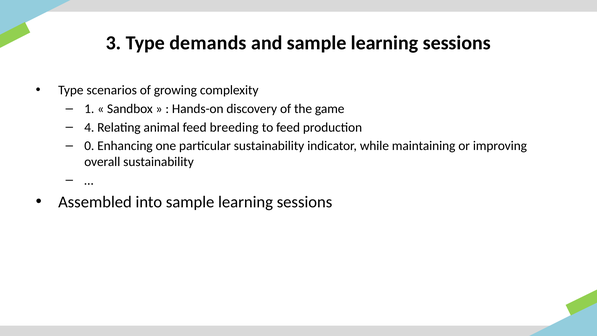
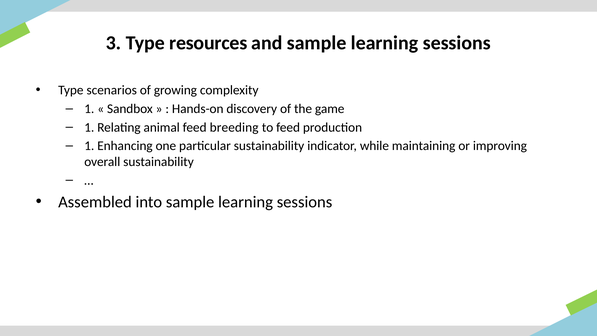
demands: demands -> resources (208, 43)
4: 4 -> 1 (89, 127)
0: 0 -> 1 (89, 146)
